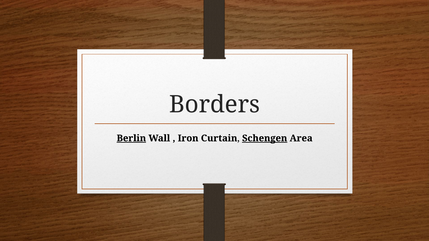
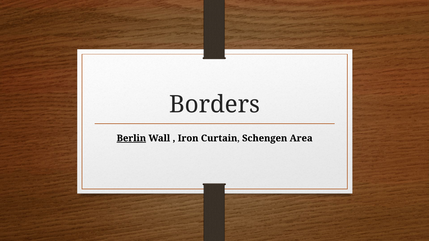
Schengen underline: present -> none (265, 138)
